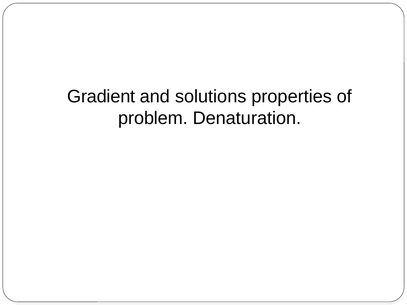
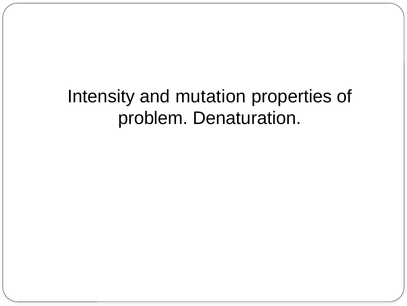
Gradient: Gradient -> Intensity (101, 96)
solutions: solutions -> mutation (211, 96)
